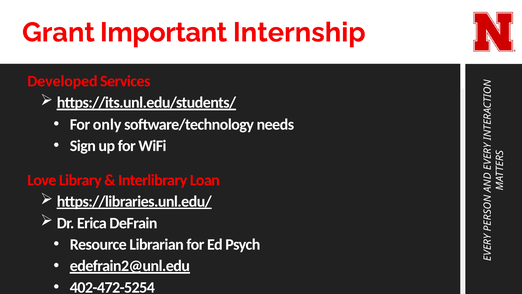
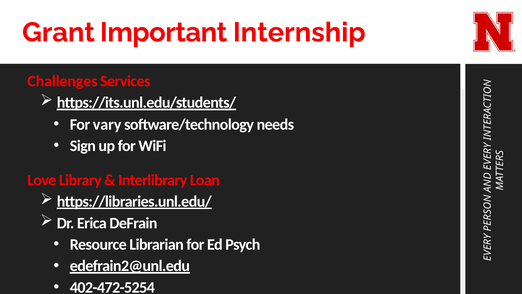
Developed: Developed -> Challenges (62, 81)
only: only -> vary (107, 124)
